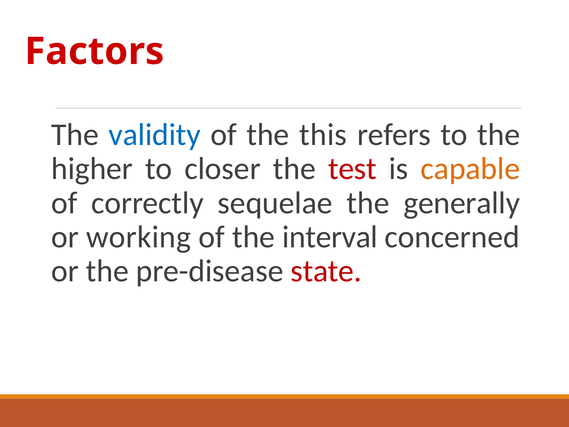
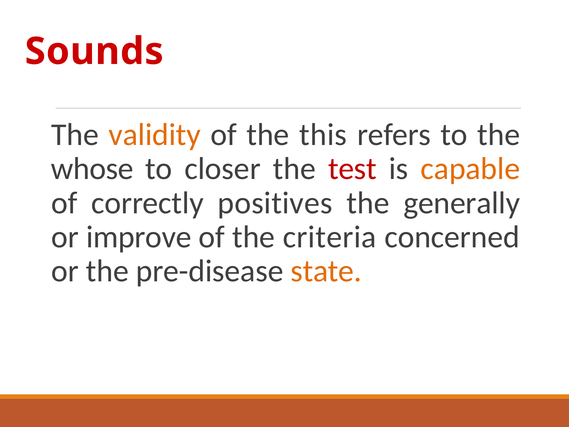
Factors: Factors -> Sounds (94, 51)
validity colour: blue -> orange (155, 135)
higher: higher -> whose (92, 169)
sequelae: sequelae -> positives (275, 203)
working: working -> improve (139, 237)
interval: interval -> criteria (330, 237)
state colour: red -> orange (326, 271)
